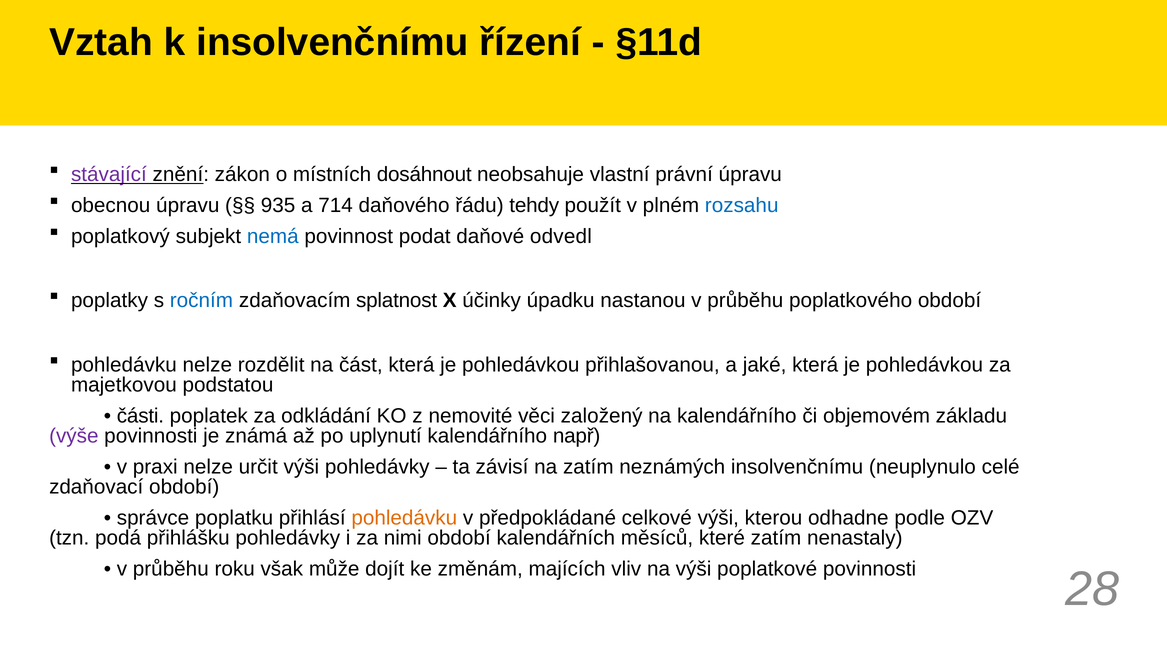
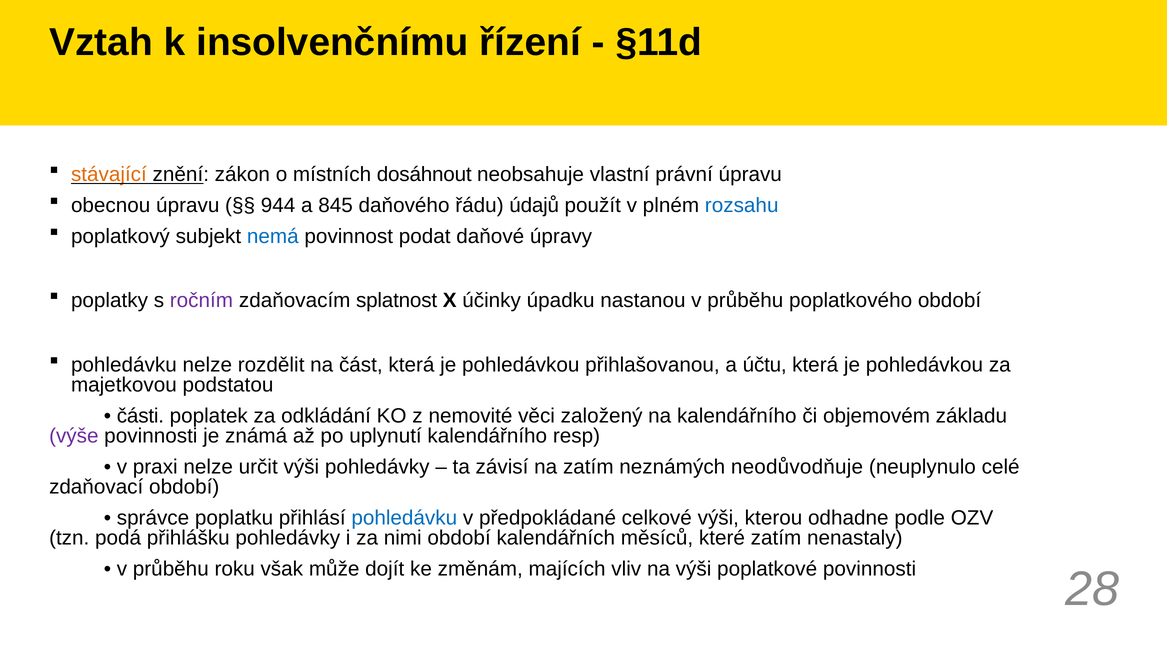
stávající colour: purple -> orange (109, 174)
935: 935 -> 944 (278, 205)
714: 714 -> 845 (336, 205)
tehdy: tehdy -> údajů (534, 205)
odvedl: odvedl -> úpravy (561, 236)
ročním colour: blue -> purple (201, 301)
jaké: jaké -> účtu (765, 365)
např: např -> resp (576, 436)
neznámých insolvenčnímu: insolvenčnímu -> neodůvodňuje (797, 467)
pohledávku colour: orange -> blue (404, 518)
